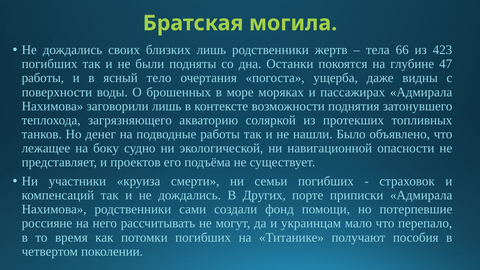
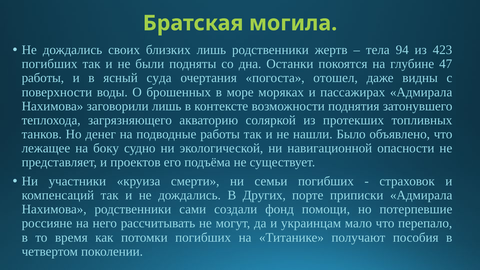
66: 66 -> 94 (402, 50)
тело: тело -> суда (159, 78)
ущерба: ущерба -> отошел (336, 78)
